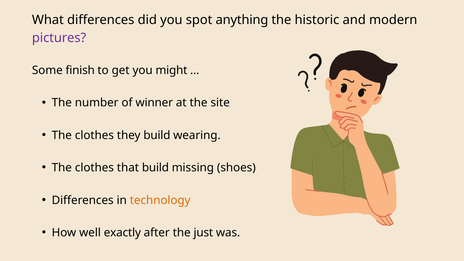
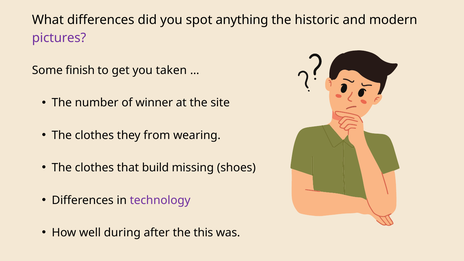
might: might -> taken (171, 70)
they build: build -> from (157, 135)
technology colour: orange -> purple (160, 200)
exactly: exactly -> during (122, 233)
just: just -> this (203, 233)
